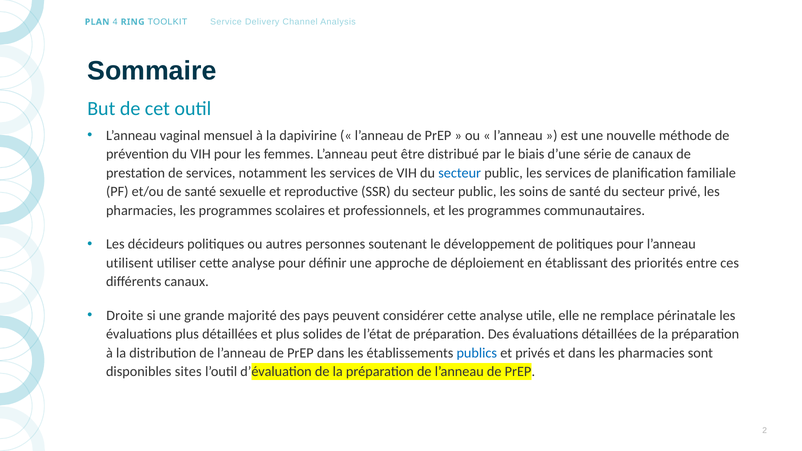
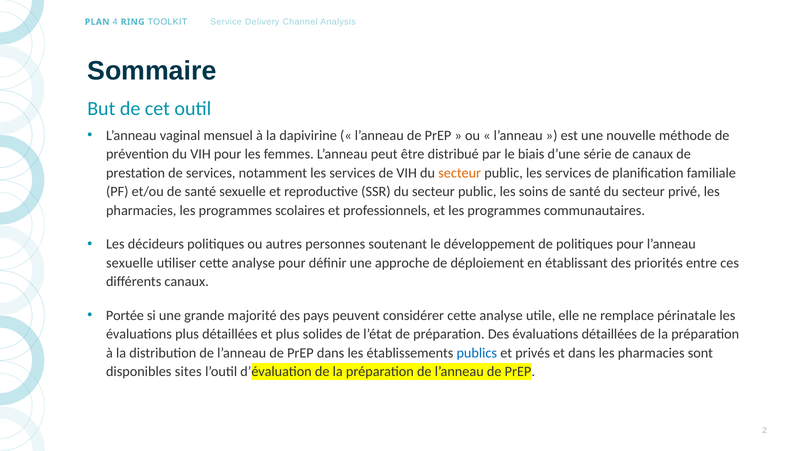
secteur colour: blue -> orange (460, 173)
utilisent: utilisent -> sexuelle (130, 263)
Droite: Droite -> Portée (125, 315)
